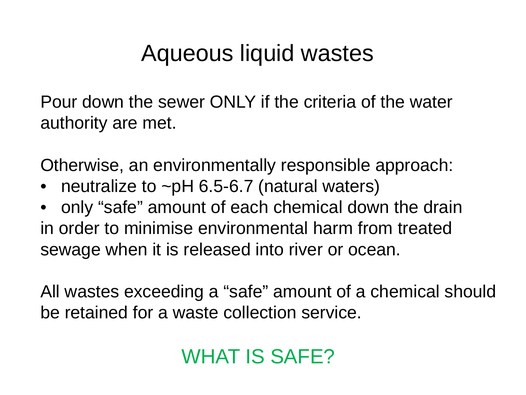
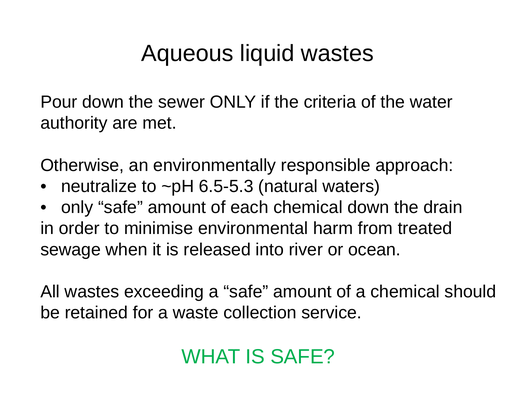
6.5-6.7: 6.5-6.7 -> 6.5-5.3 (226, 186)
